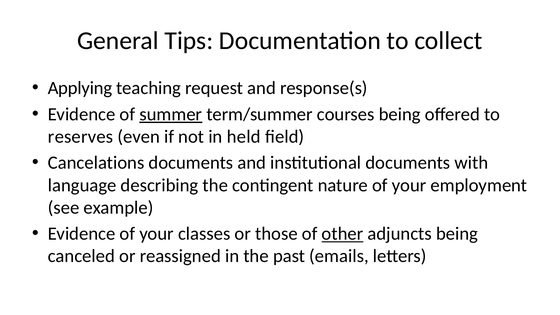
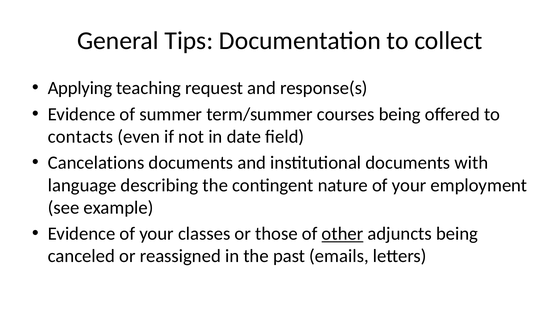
summer underline: present -> none (171, 114)
reserves: reserves -> contacts (81, 137)
held: held -> date (244, 137)
